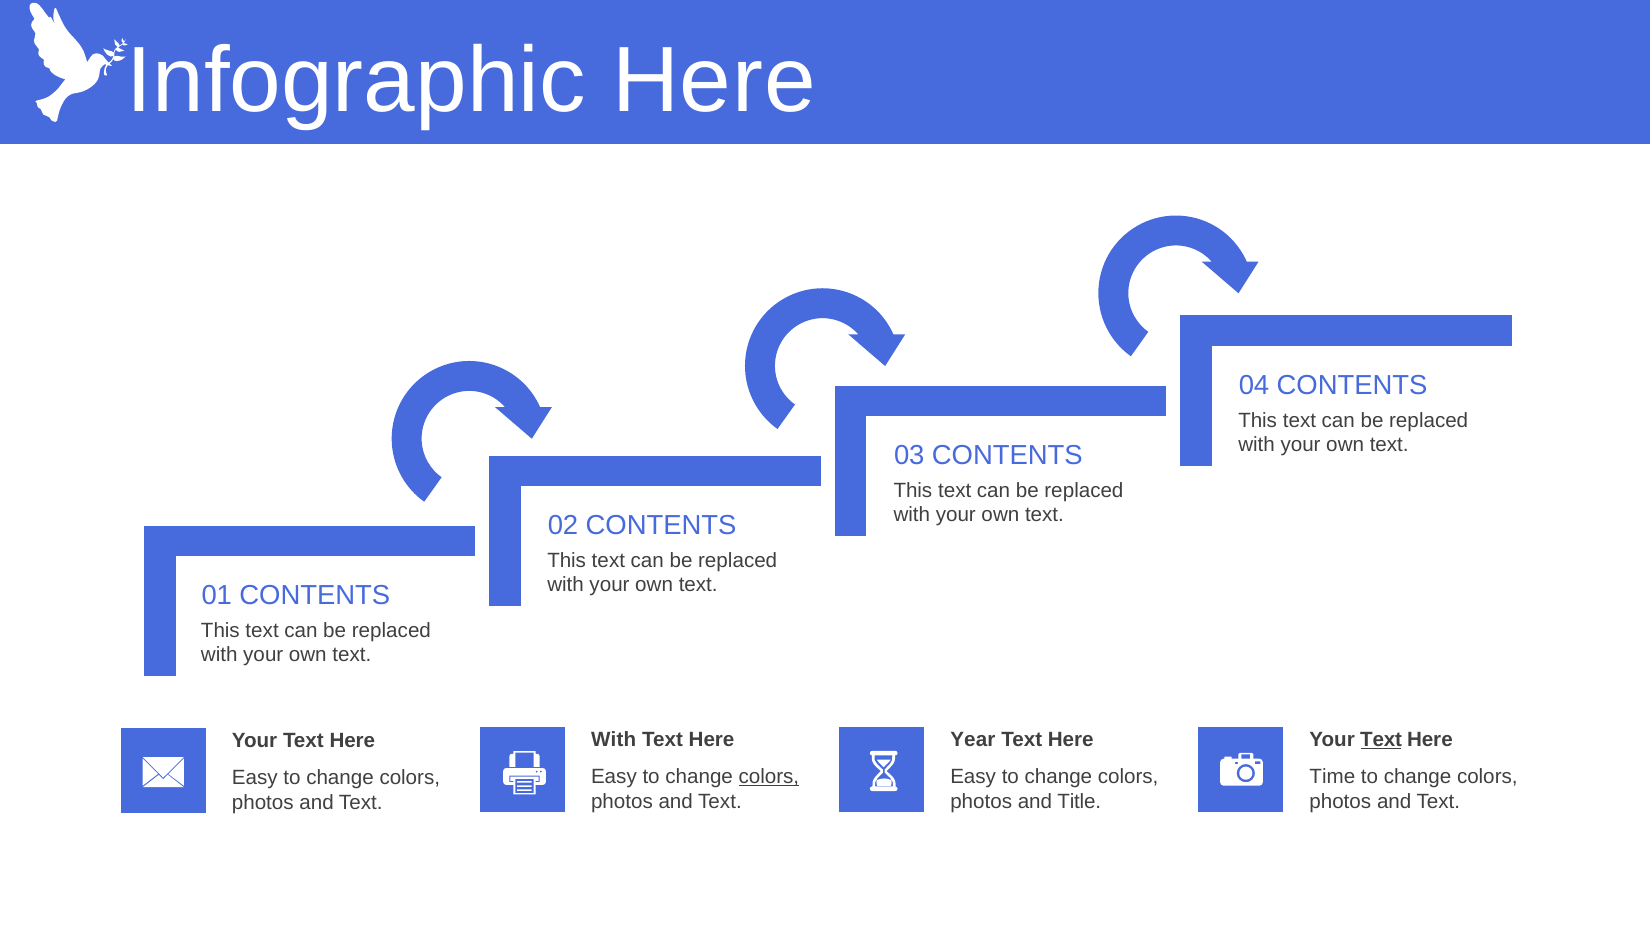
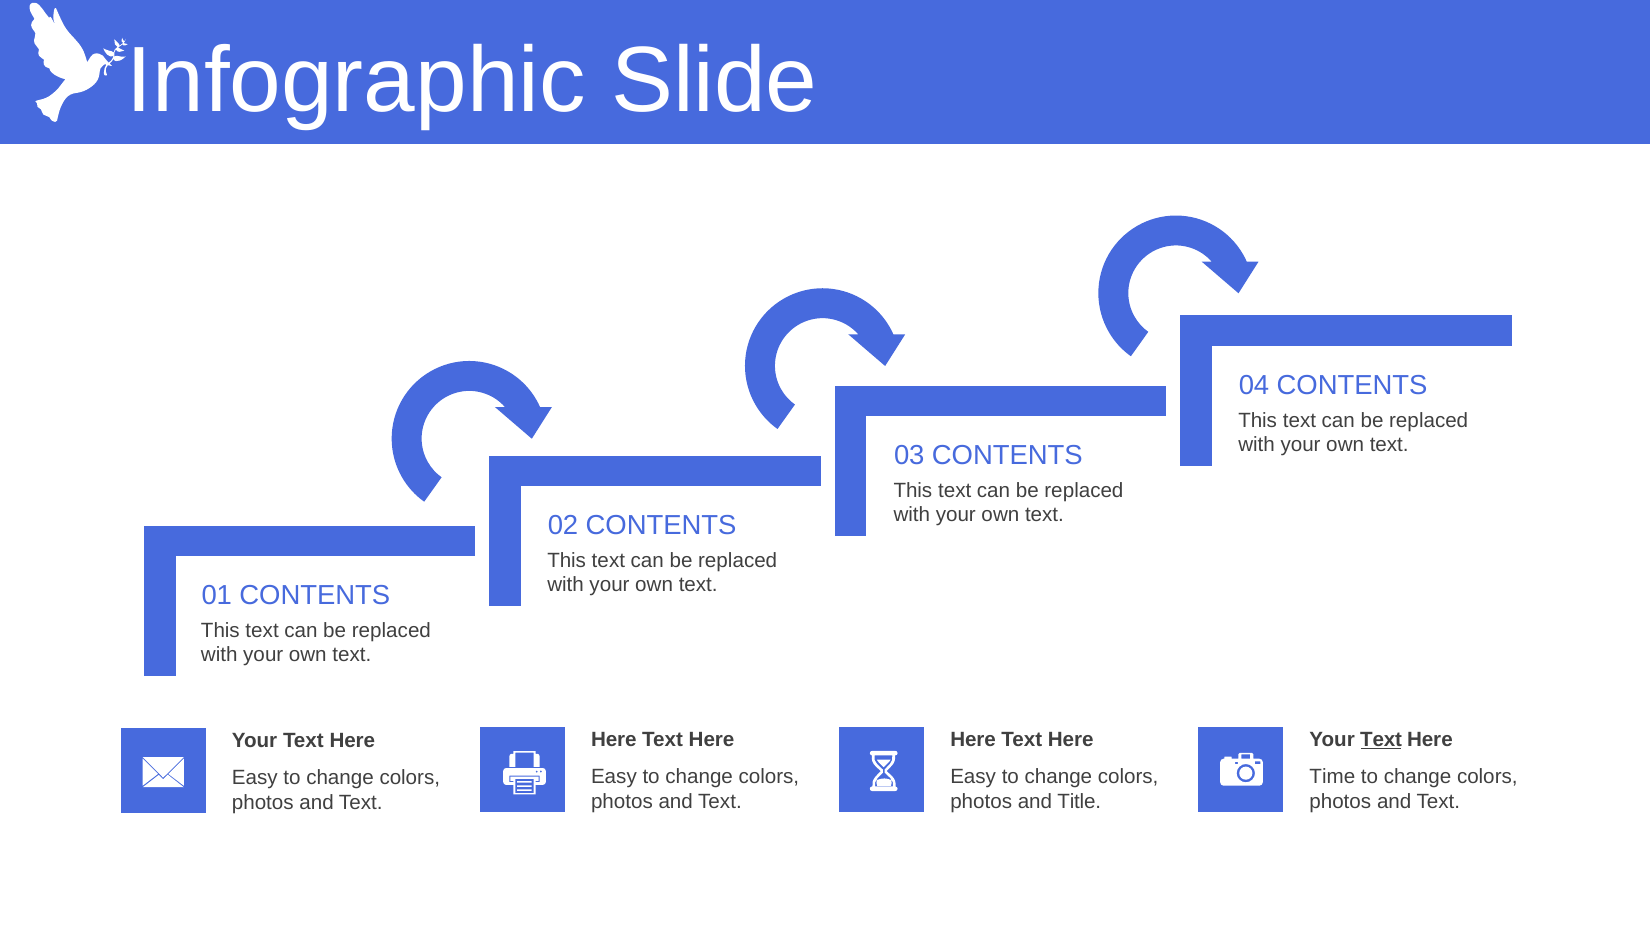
Infographic Here: Here -> Slide (714, 80)
With: With -> Here (614, 739)
Year: Year -> Here (973, 739)
colors underline: present -> none (769, 777)
